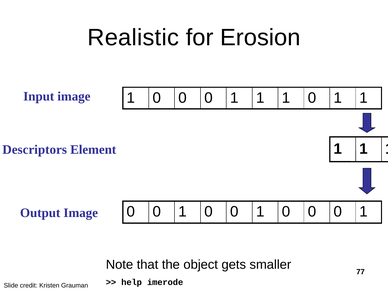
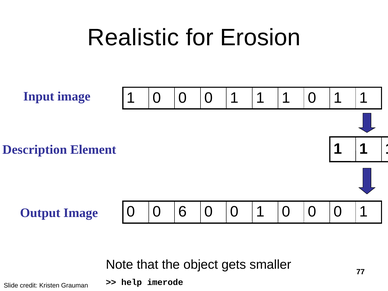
Descriptors: Descriptors -> Description (35, 150)
1: 1 -> 6 (183, 212)
